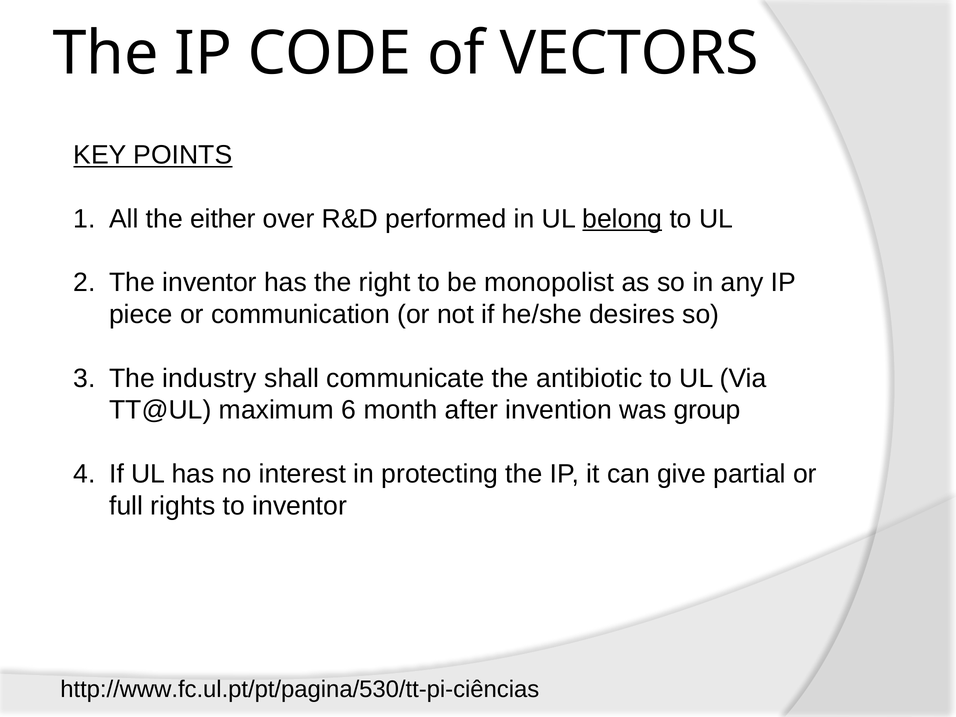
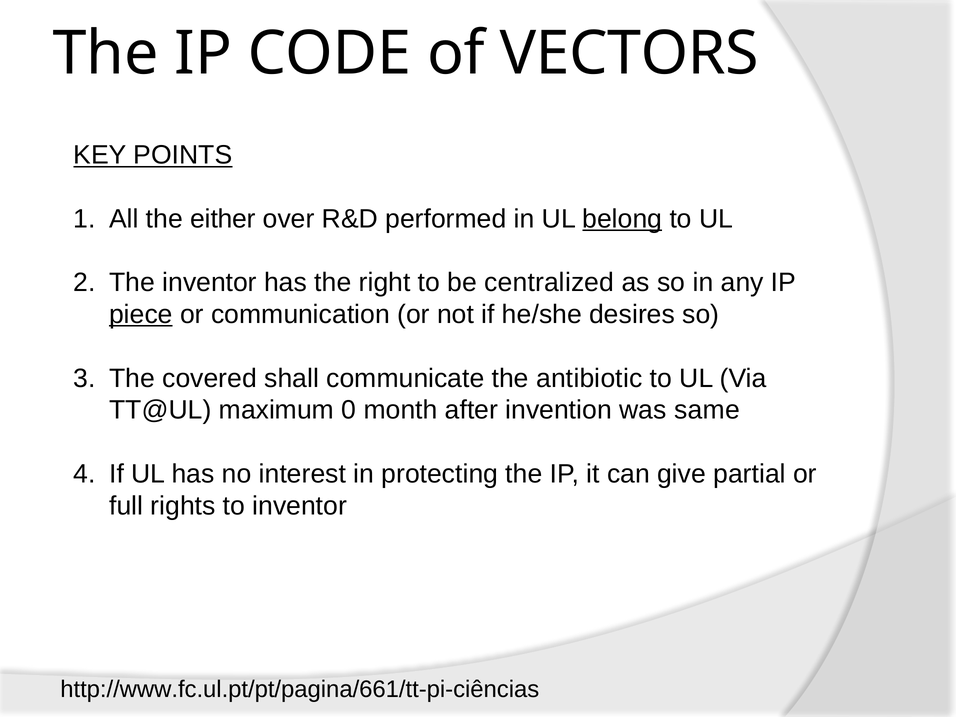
monopolist: monopolist -> centralized (549, 283)
piece underline: none -> present (141, 315)
industry: industry -> covered (210, 378)
6: 6 -> 0 (349, 410)
group: group -> same (707, 410)
http://www.fc.ul.pt/pt/pagina/530/tt-pi-ciências: http://www.fc.ul.pt/pt/pagina/530/tt-pi-ciências -> http://www.fc.ul.pt/pt/pagina/661/tt-pi-ciências (300, 689)
